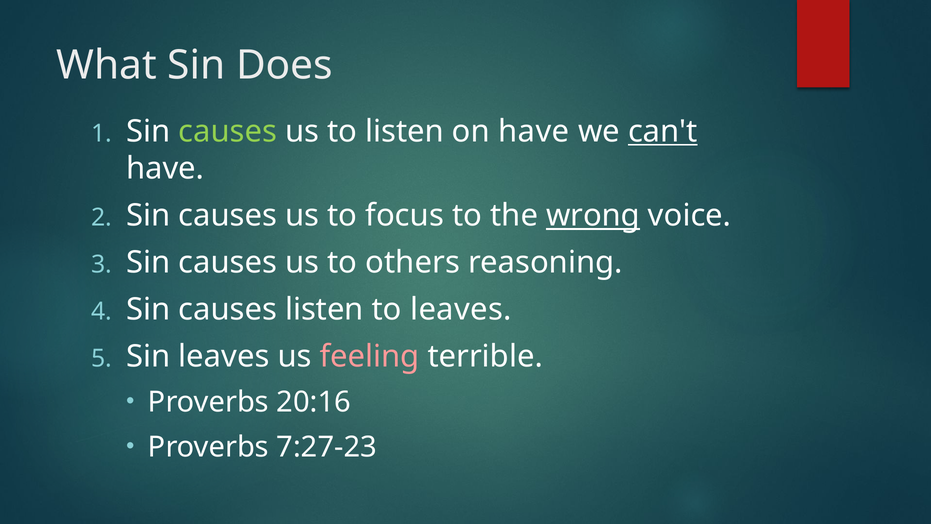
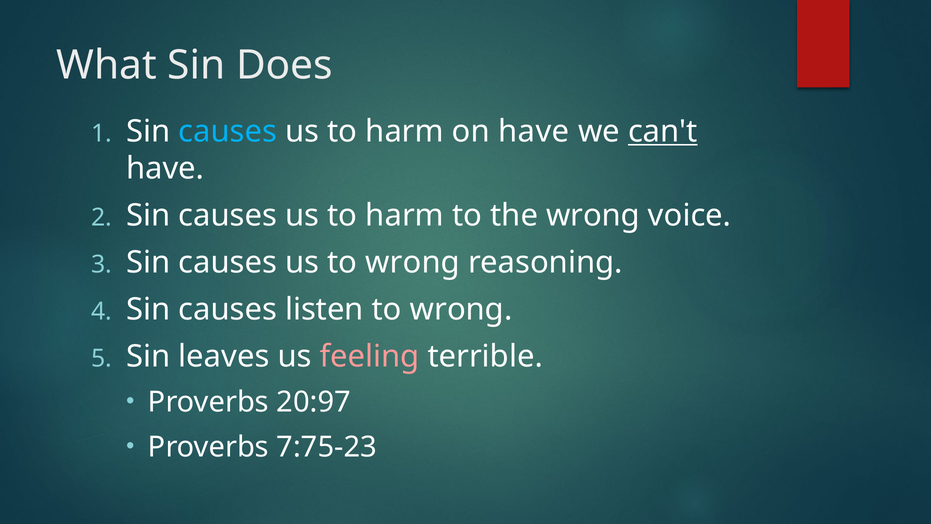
causes colour: light green -> light blue (228, 131)
listen: listen -> harm (405, 131)
focus: focus -> harm (405, 216)
wrong underline: present -> none (593, 216)
us to others: others -> wrong (413, 263)
leaves: leaves -> wrong (461, 310)
20:16: 20:16 -> 20:97 (314, 402)
7:27-23: 7:27-23 -> 7:75-23 (327, 447)
